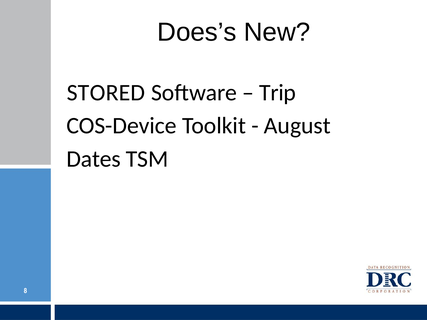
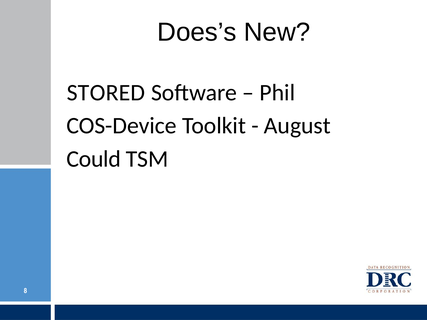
Trip: Trip -> Phil (277, 93)
Dates: Dates -> Could (94, 159)
